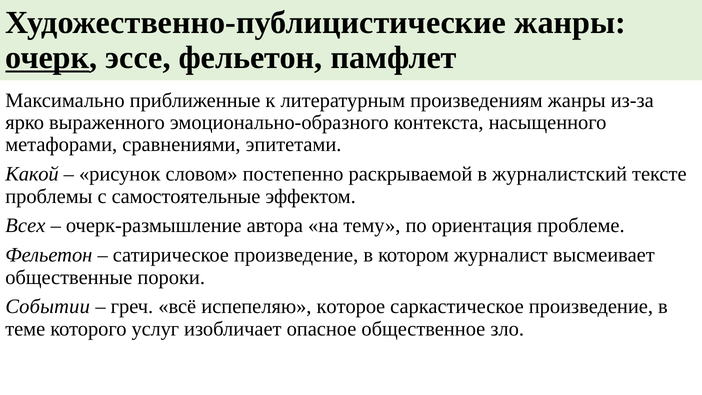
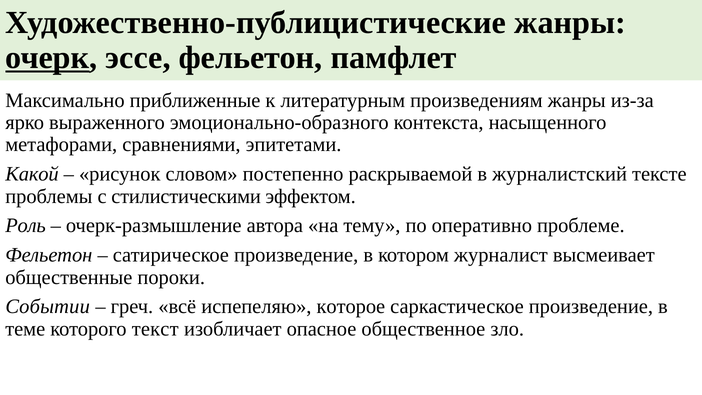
самостоятельные: самостоятельные -> стилистическими (186, 196)
Всех: Всех -> Роль (26, 226)
ориентация: ориентация -> оперативно (482, 226)
услуг: услуг -> текст (155, 329)
